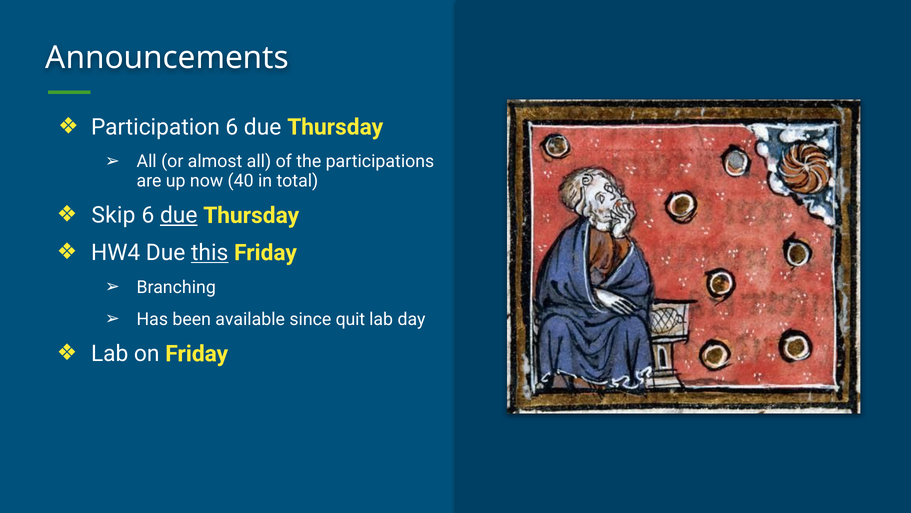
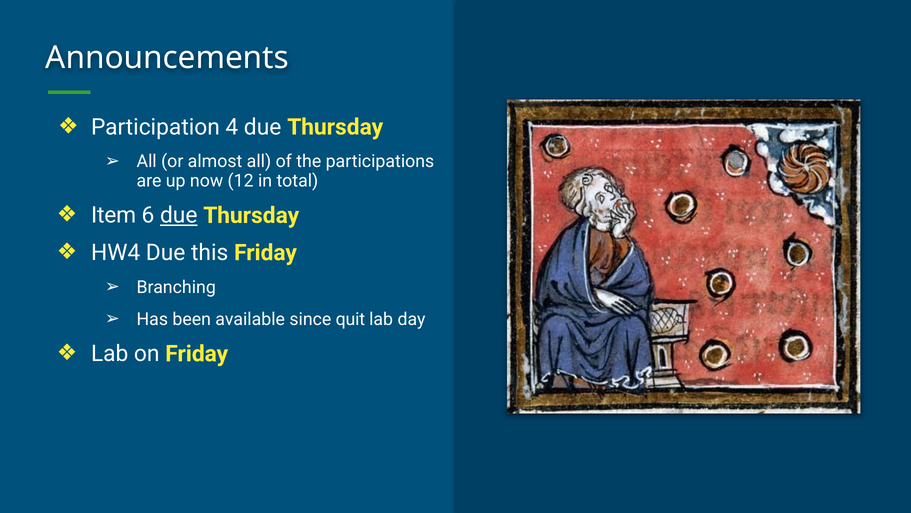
Participation 6: 6 -> 4 (232, 127)
40: 40 -> 12 (241, 181)
Skip: Skip -> Item (114, 215)
this underline: present -> none (210, 252)
